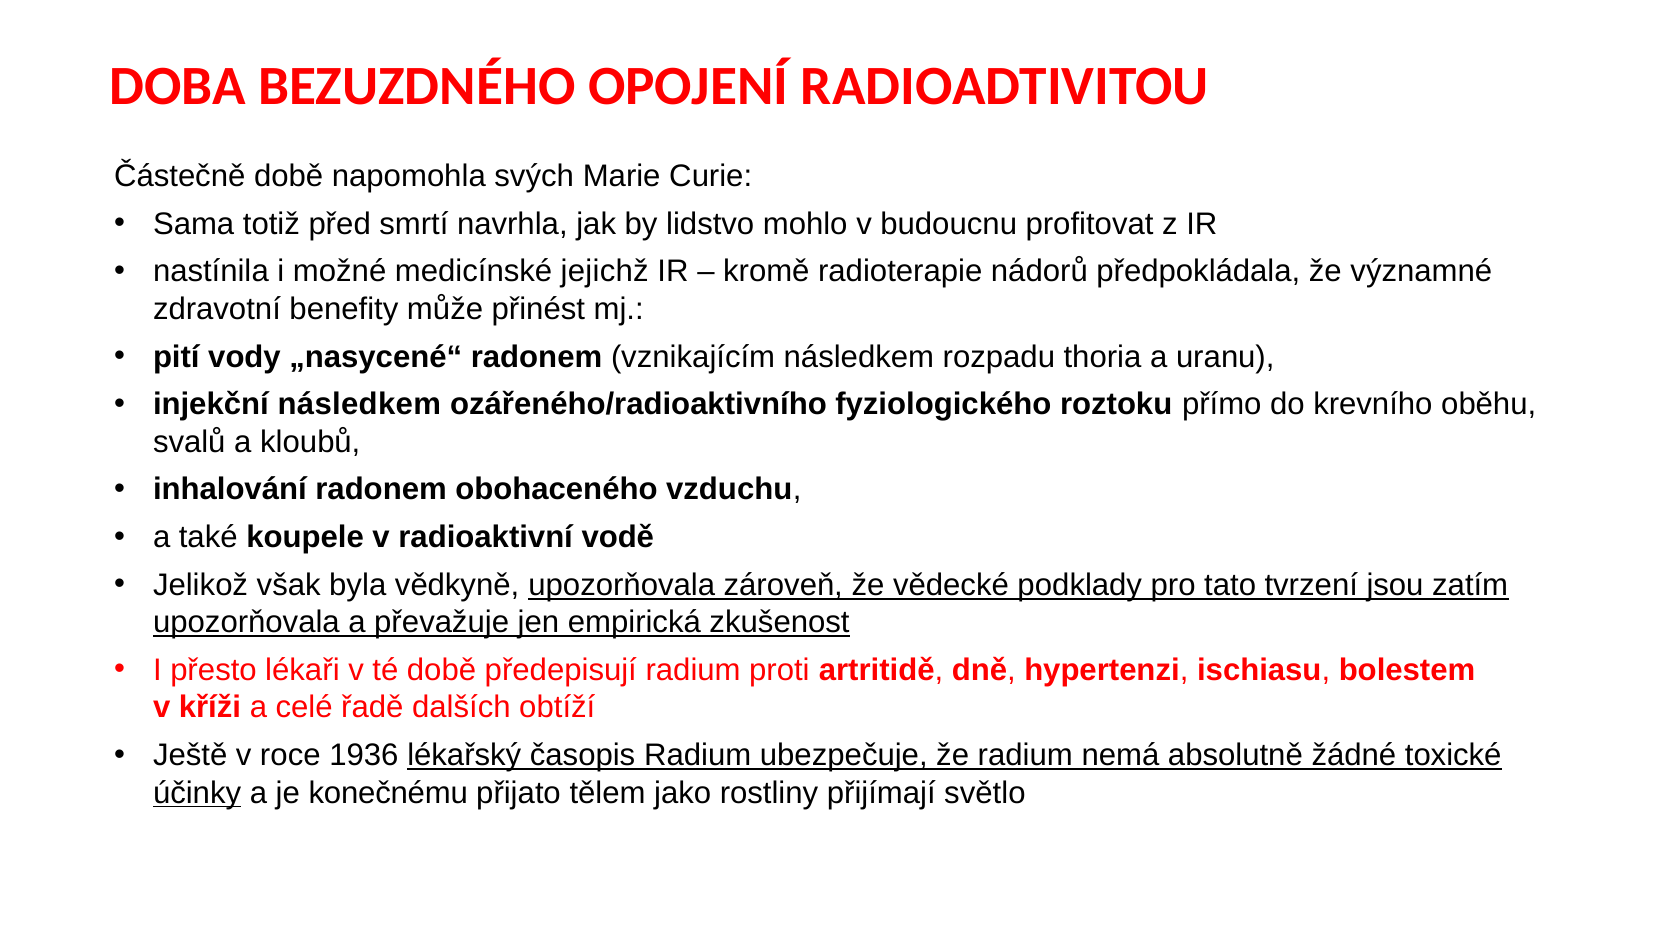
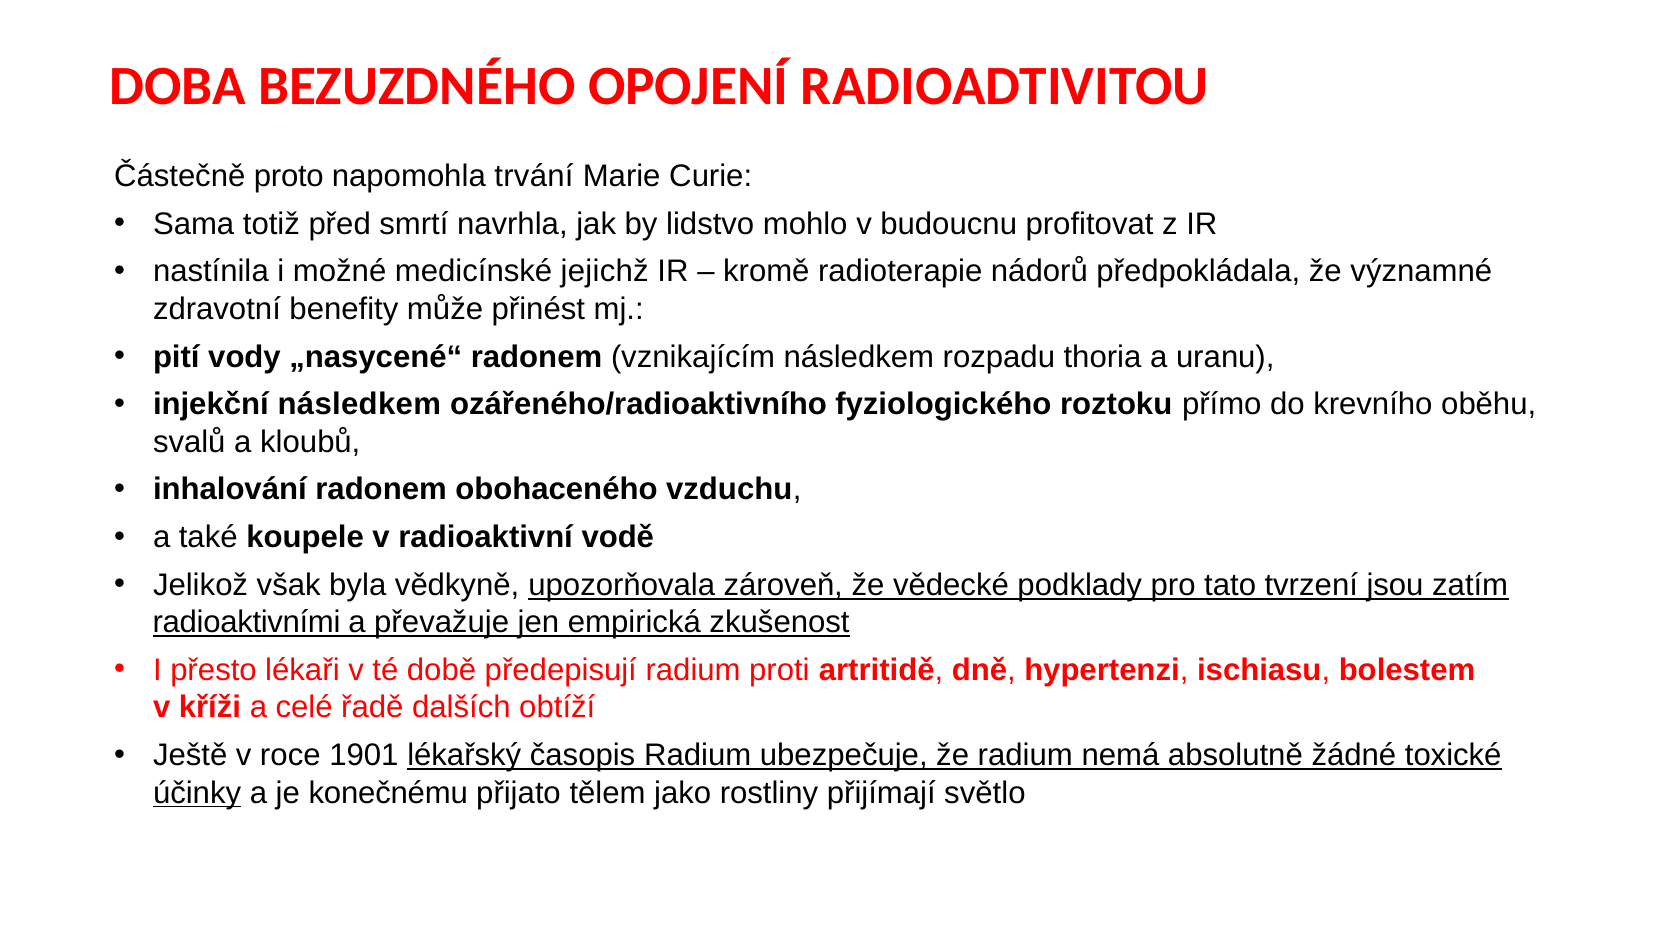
Částečně době: době -> proto (289, 176)
svých: svých -> trvání (534, 176)
upozorňovala: upozorňovala -> radioaktivními (247, 622)
1936: 1936 -> 1901 (364, 755)
